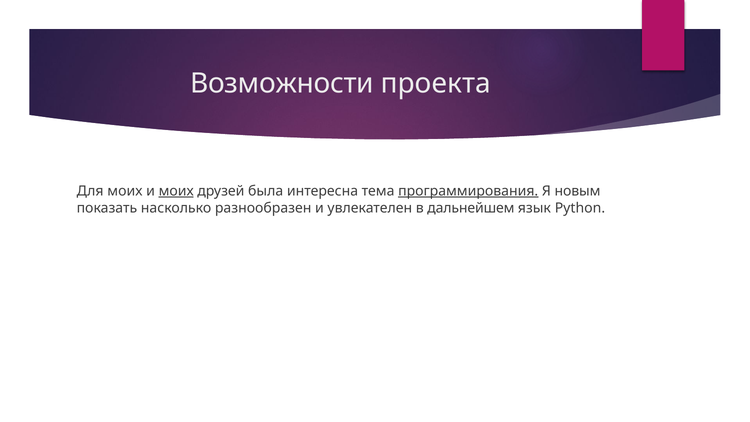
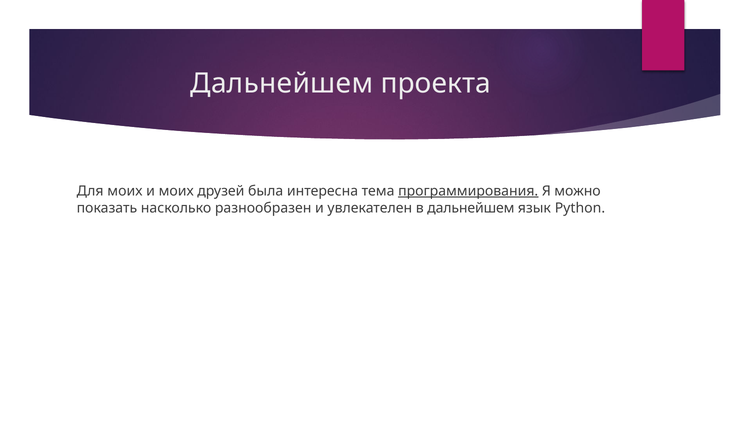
Возможности: Возможности -> Дальнейшем (282, 84)
моих underline: present -> none (176, 191)
новым: новым -> можно (577, 191)
